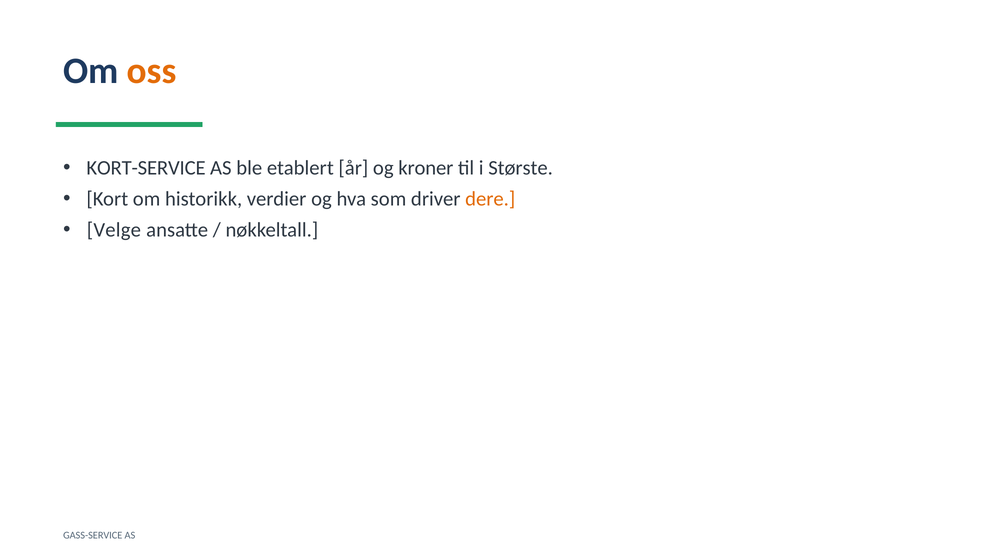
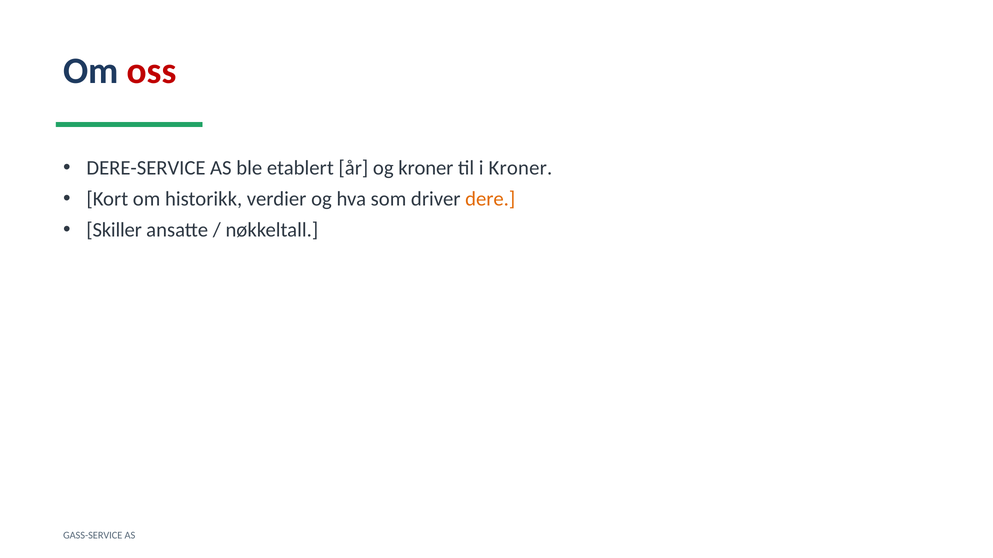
oss colour: orange -> red (152, 71)
KORT-SERVICE: KORT-SERVICE -> DERE-SERVICE (146, 168)
i Største: Største -> Kroner (520, 168)
Velge: Velge -> Skiller (114, 230)
